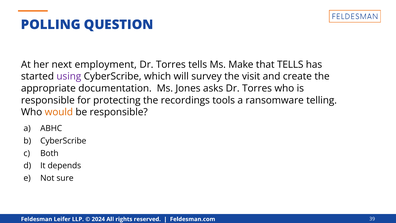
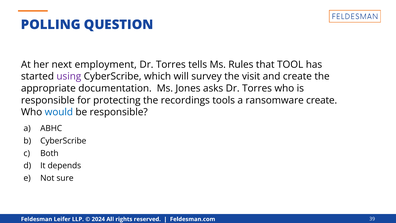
Make: Make -> Rules (241, 65)
that TELLS: TELLS -> TOOL (290, 65)
ransomware telling: telling -> create (322, 100)
would colour: orange -> blue (59, 112)
